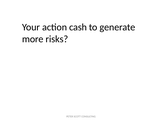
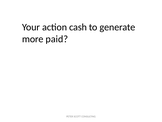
risks: risks -> paid (57, 39)
